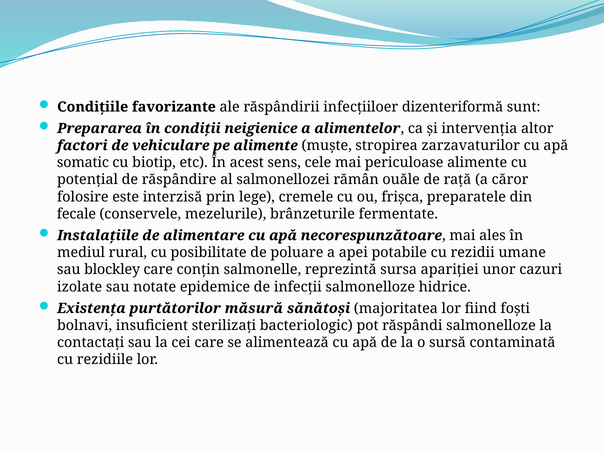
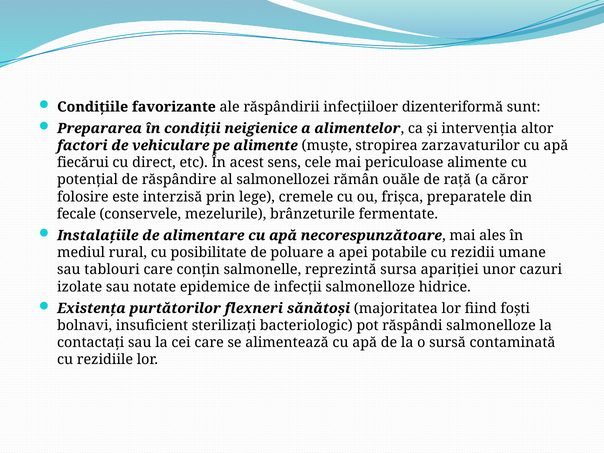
somatic: somatic -> fiecărui (83, 163)
biotip: biotip -> direct (154, 163)
blockley: blockley -> tablouri (112, 270)
măsură: măsură -> flexneri (254, 308)
